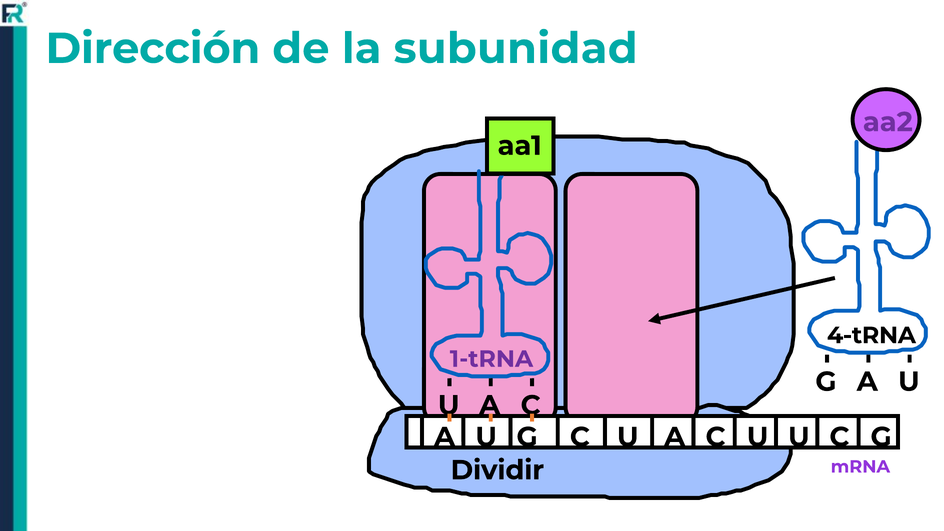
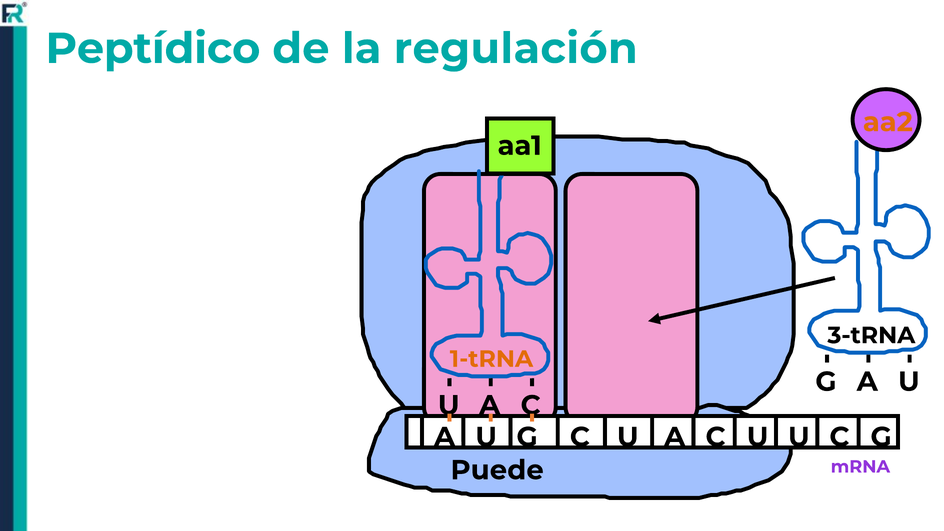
Dirección: Dirección -> Peptídico (153, 49)
subunidad: subunidad -> regulación (516, 49)
aa2 colour: purple -> orange (888, 122)
4-tRNA: 4-tRNA -> 3-tRNA (871, 335)
1-tRNA colour: purple -> orange (491, 359)
Dividir: Dividir -> Puede (497, 470)
